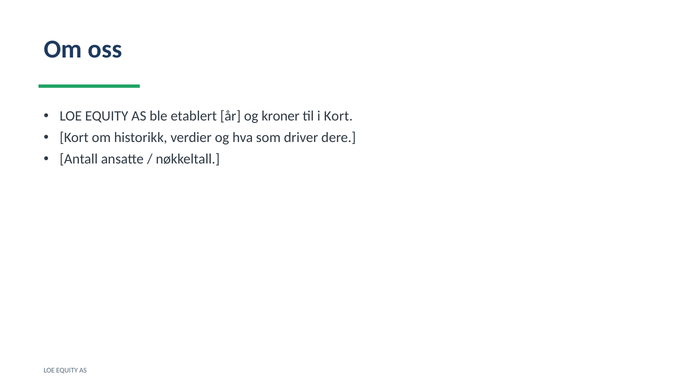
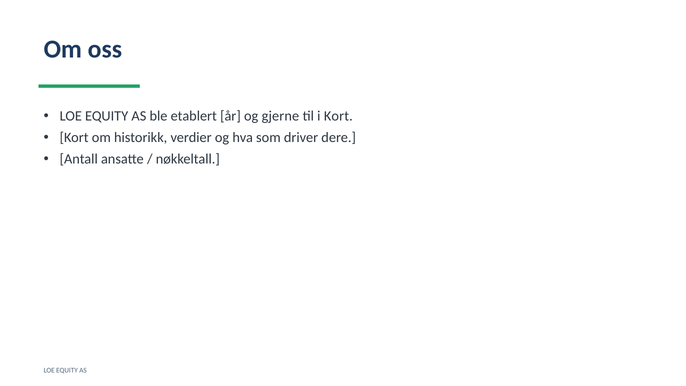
kroner: kroner -> gjerne (280, 116)
